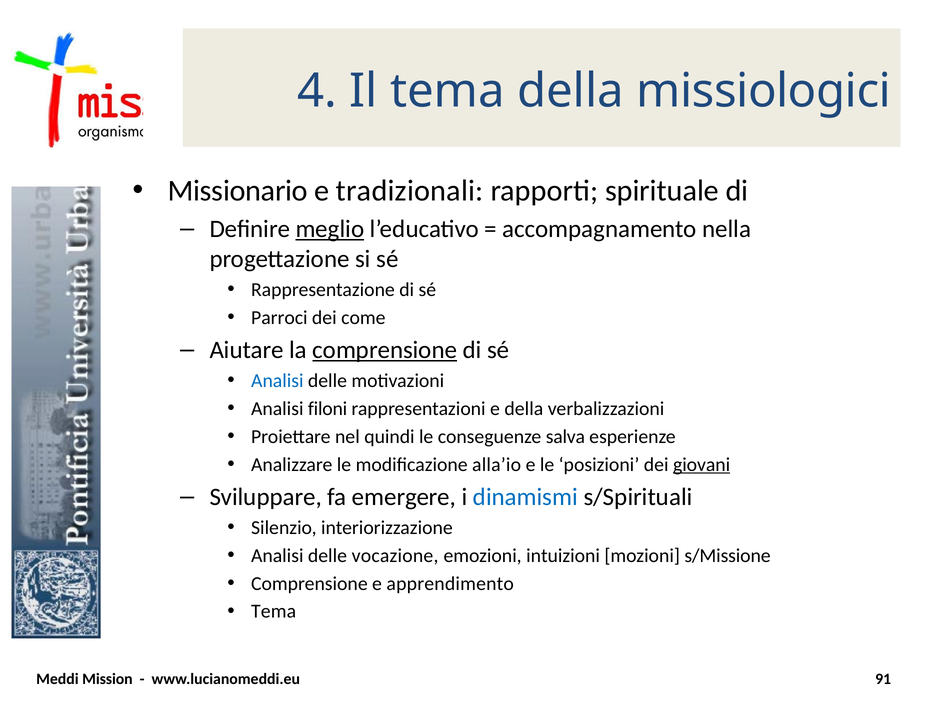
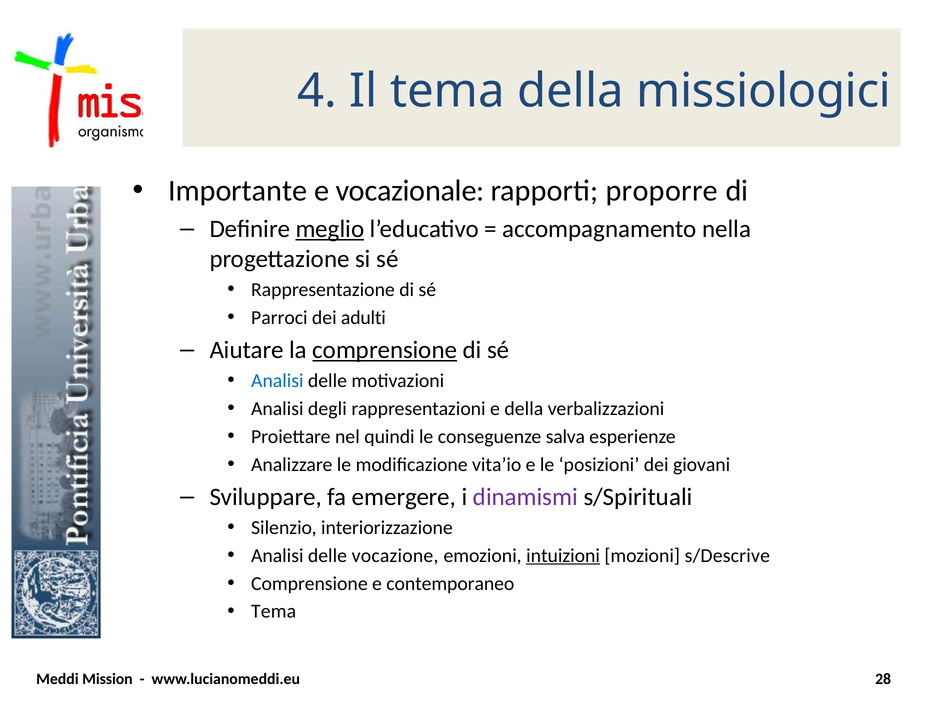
Missionario: Missionario -> Importante (238, 191)
tradizionali: tradizionali -> vocazionale (410, 191)
spirituale: spirituale -> proporre (662, 191)
come: come -> adulti (363, 318)
filoni: filoni -> degli (327, 409)
alla’io: alla’io -> vita’io (497, 465)
giovani underline: present -> none (702, 465)
dinamismi colour: blue -> purple (525, 497)
intuizioni underline: none -> present (563, 556)
s/Missione: s/Missione -> s/Descrive (727, 556)
apprendimento: apprendimento -> contemporaneo (450, 584)
91: 91 -> 28 (883, 679)
